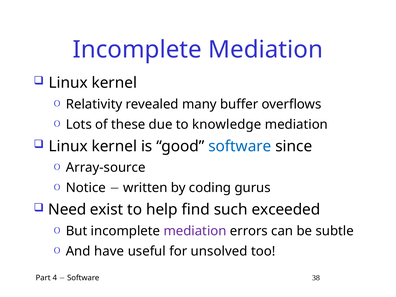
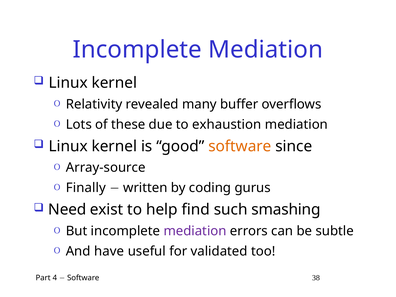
knowledge: knowledge -> exhaustion (227, 124)
software colour: blue -> orange (240, 146)
Notice: Notice -> Finally (86, 188)
exceeded: exceeded -> smashing (286, 210)
unsolved: unsolved -> validated (219, 251)
